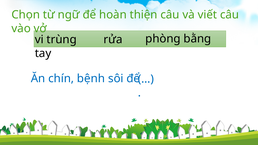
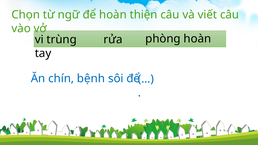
phòng bằng: bằng -> hoàn (197, 39)
